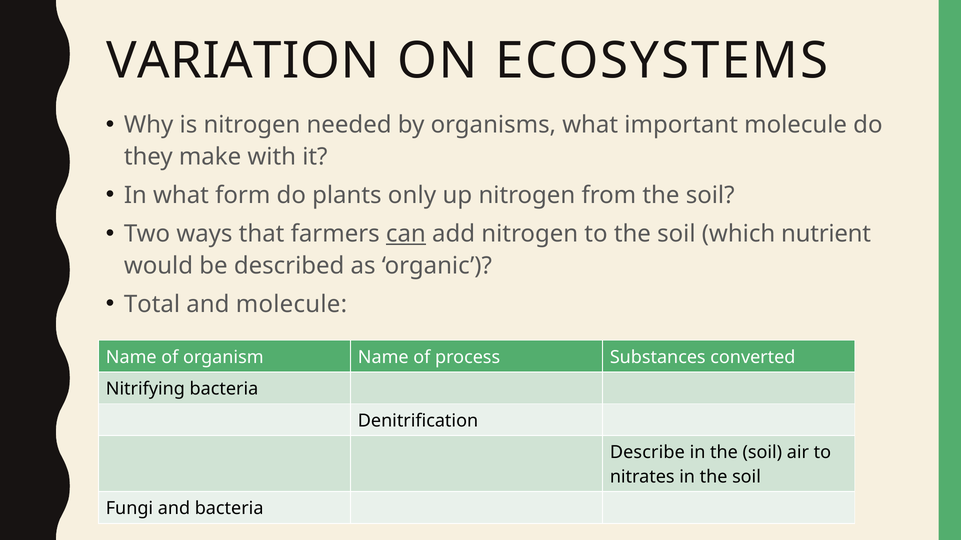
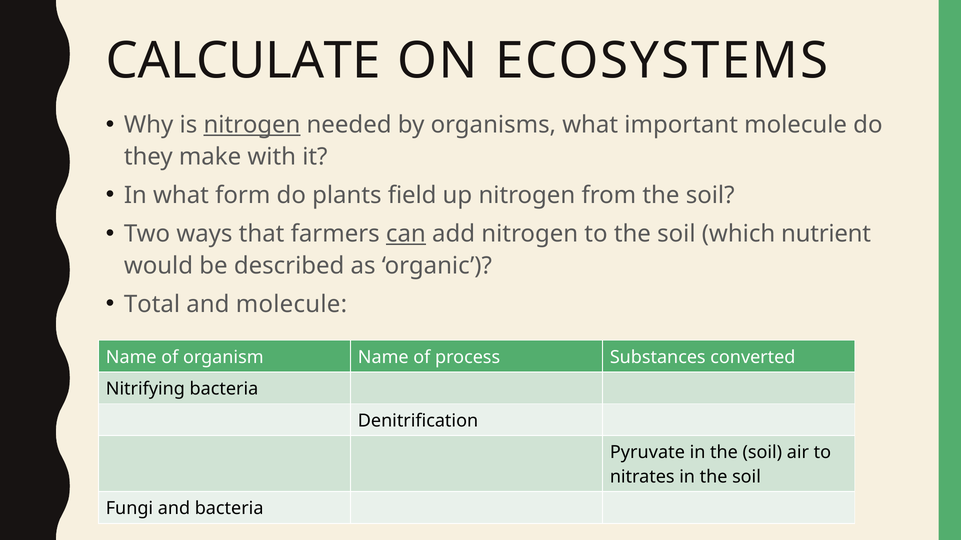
VARIATION: VARIATION -> CALCULATE (243, 61)
nitrogen underline: none -> present (252, 125)
only: only -> field (412, 196)
Describe: Describe -> Pyruvate (647, 453)
